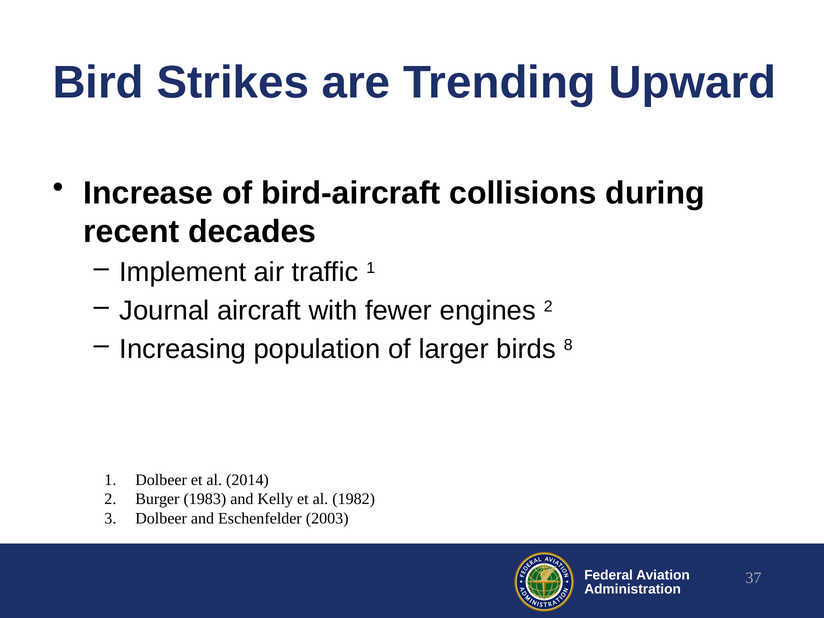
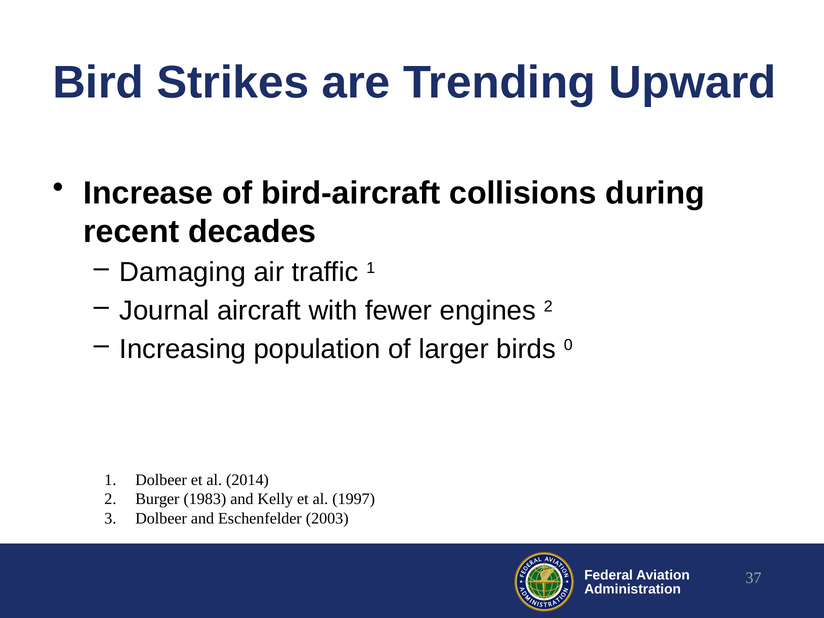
Implement: Implement -> Damaging (183, 272)
8: 8 -> 0 (568, 345)
1982: 1982 -> 1997 (354, 499)
